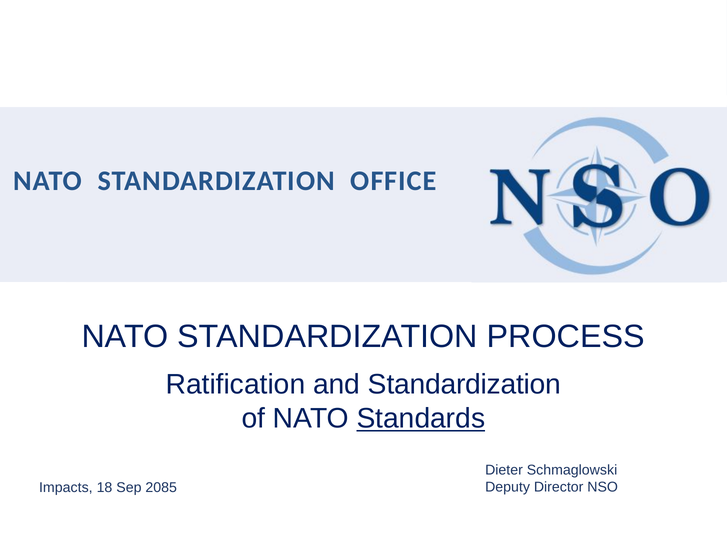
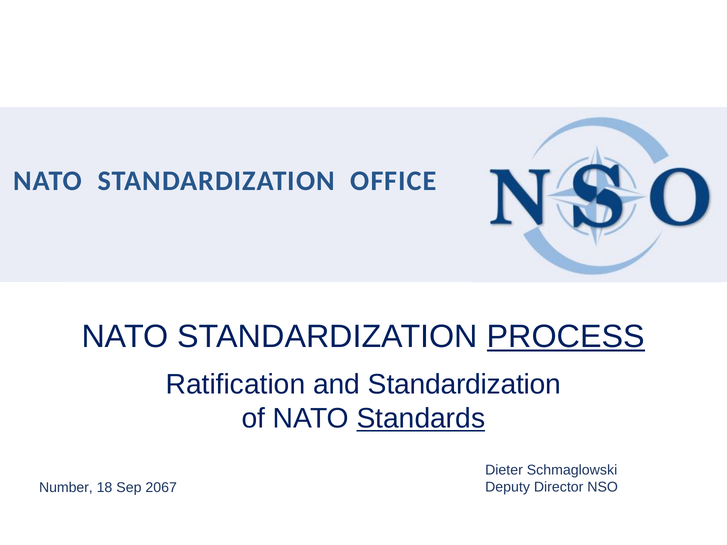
PROCESS underline: none -> present (566, 337)
Impacts: Impacts -> Number (66, 488)
2085: 2085 -> 2067 (161, 488)
